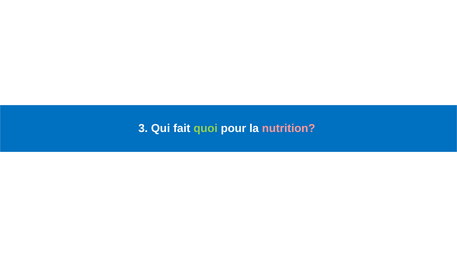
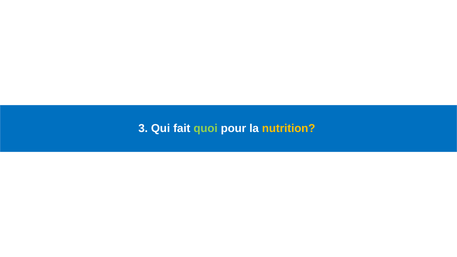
nutrition colour: pink -> yellow (289, 128)
